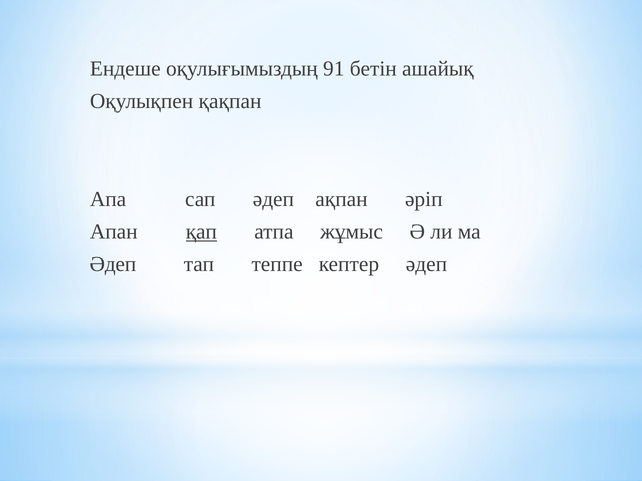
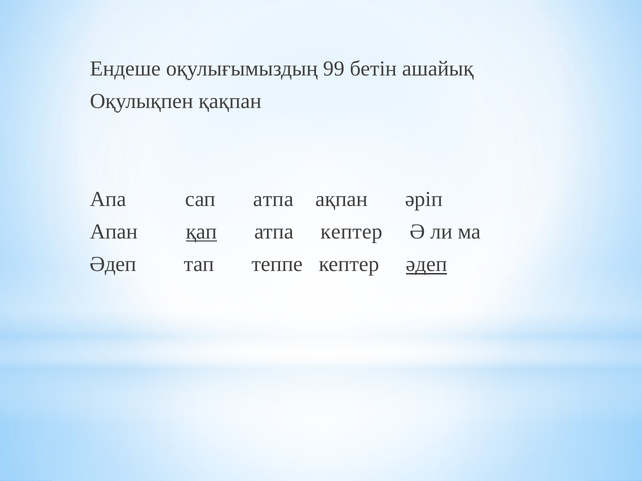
91: 91 -> 99 (334, 69)
сап әдеп: әдеп -> атпа (273, 199)
атпа жұмыс: жұмыс -> кептер (351, 232)
әдеп underline: none -> present (426, 265)
